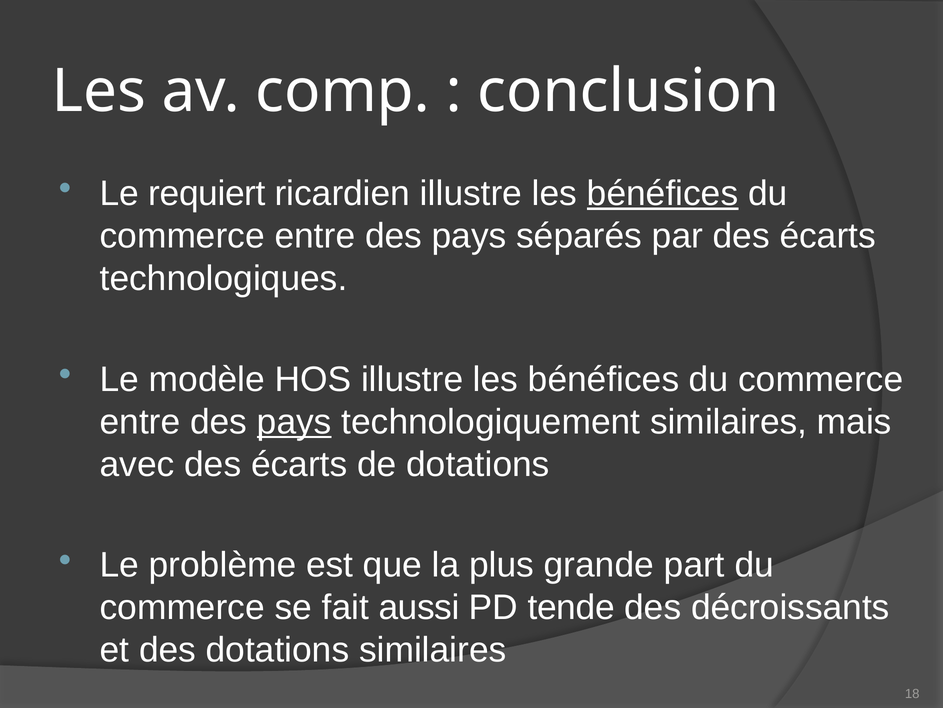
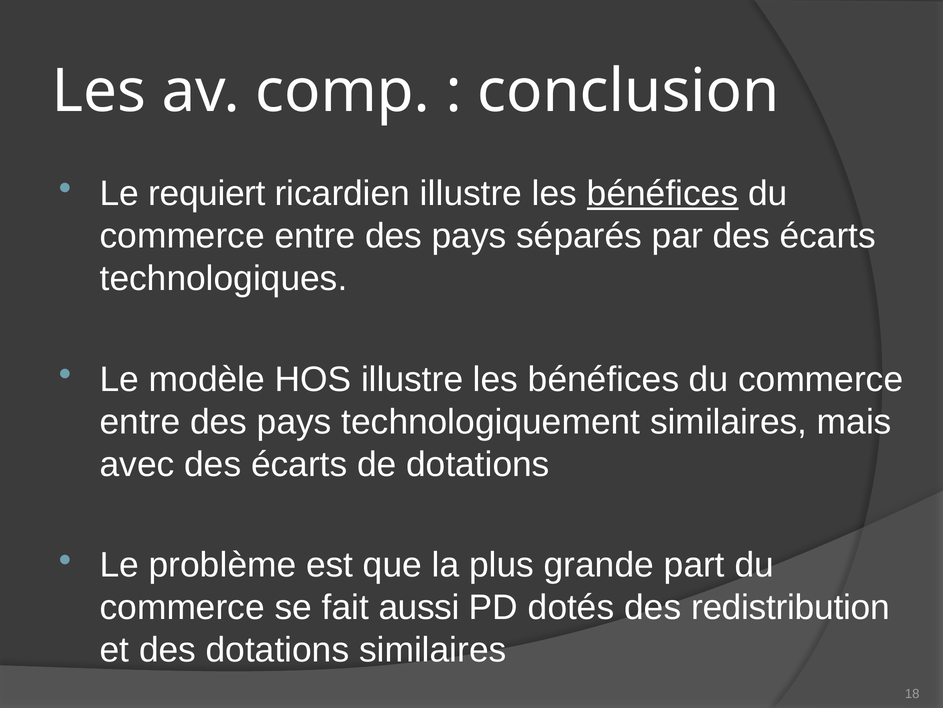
pays underline: present -> none (294, 421)
tende: tende -> dotés (571, 607)
décroissants: décroissants -> redistribution (790, 607)
